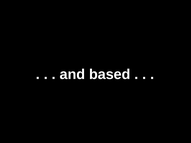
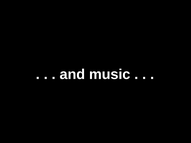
based: based -> music (110, 75)
